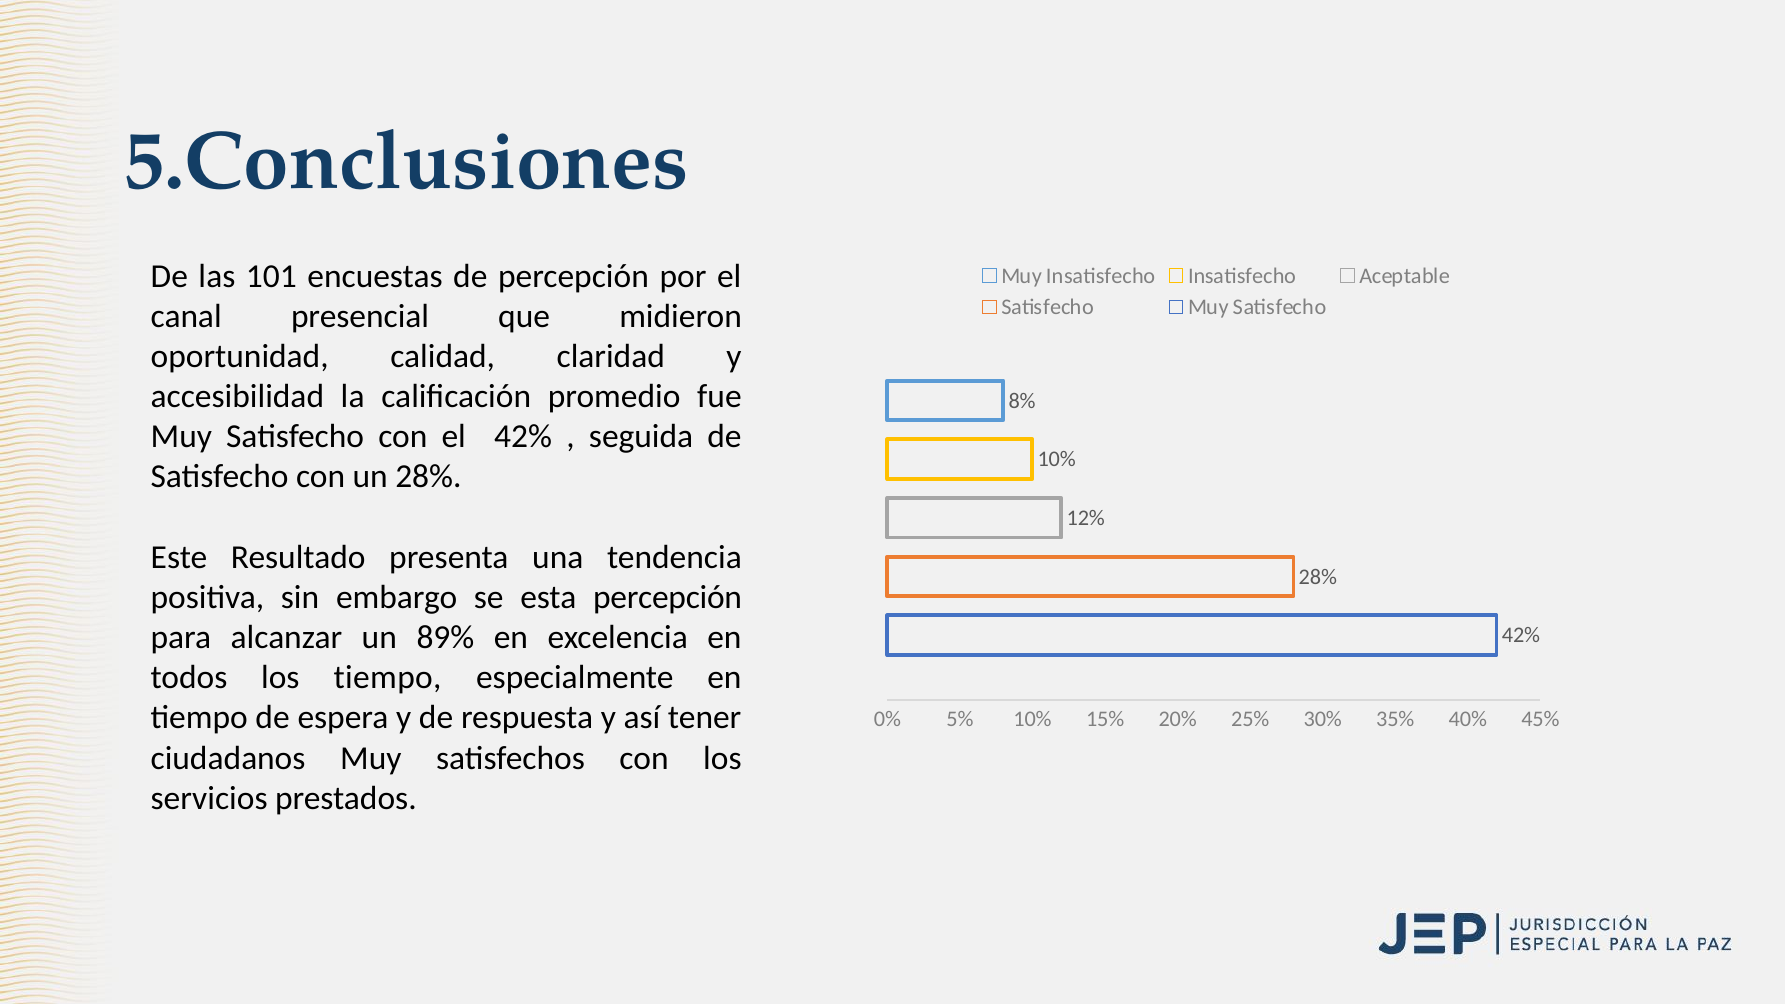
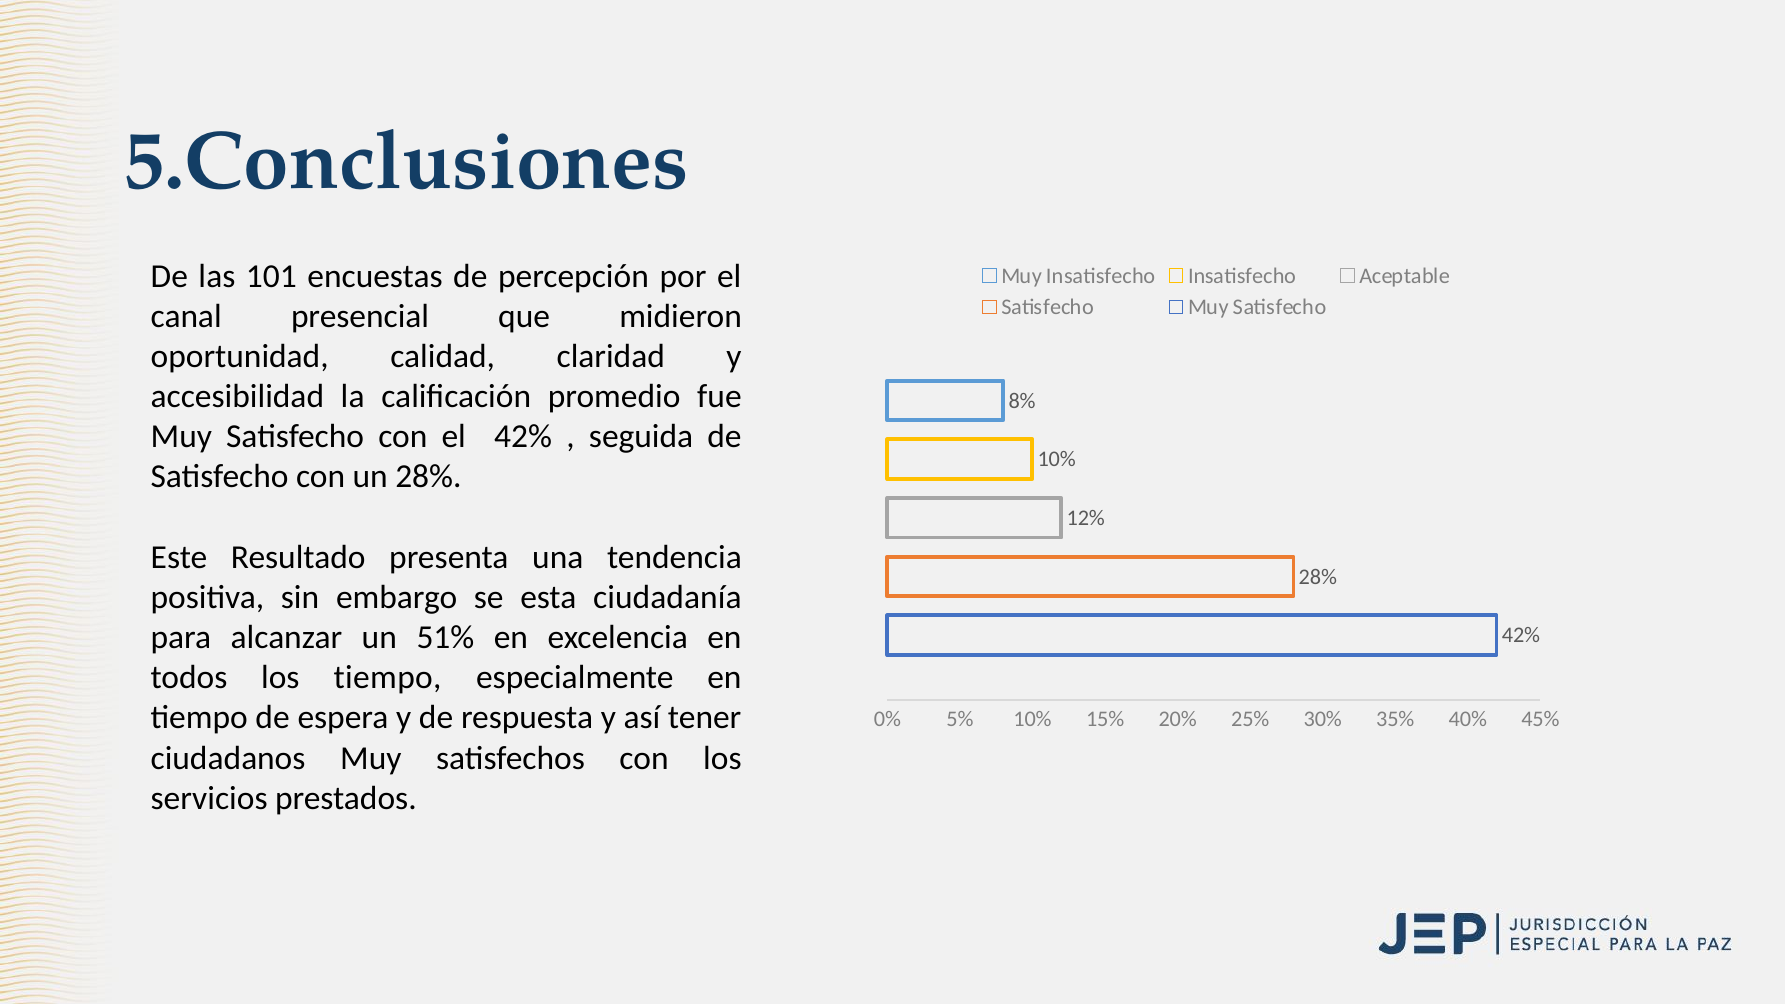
esta percepción: percepción -> ciudadanía (667, 597)
89%: 89% -> 51% (445, 638)
